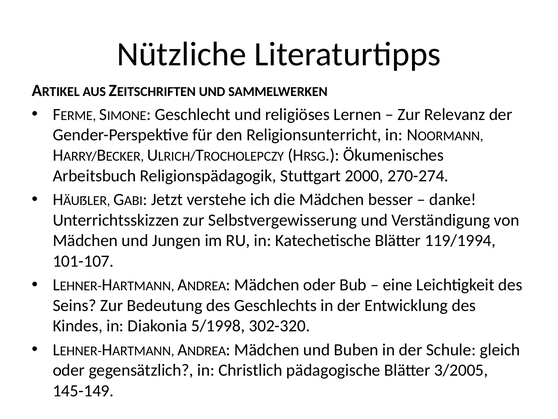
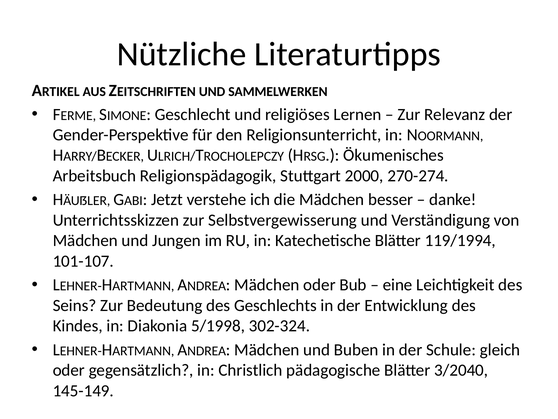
302-320: 302-320 -> 302-324 (279, 326)
3/2005: 3/2005 -> 3/2040 (461, 370)
